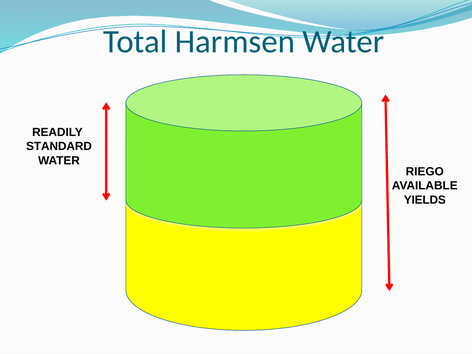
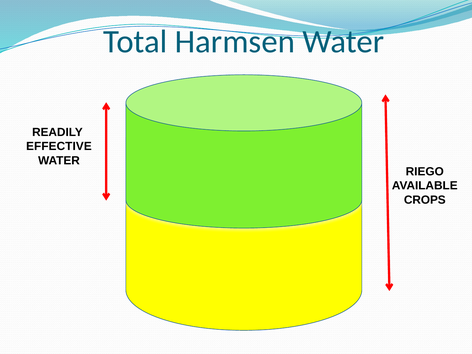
STANDARD: STANDARD -> EFFECTIVE (59, 146)
YIELDS: YIELDS -> CROPS (425, 200)
